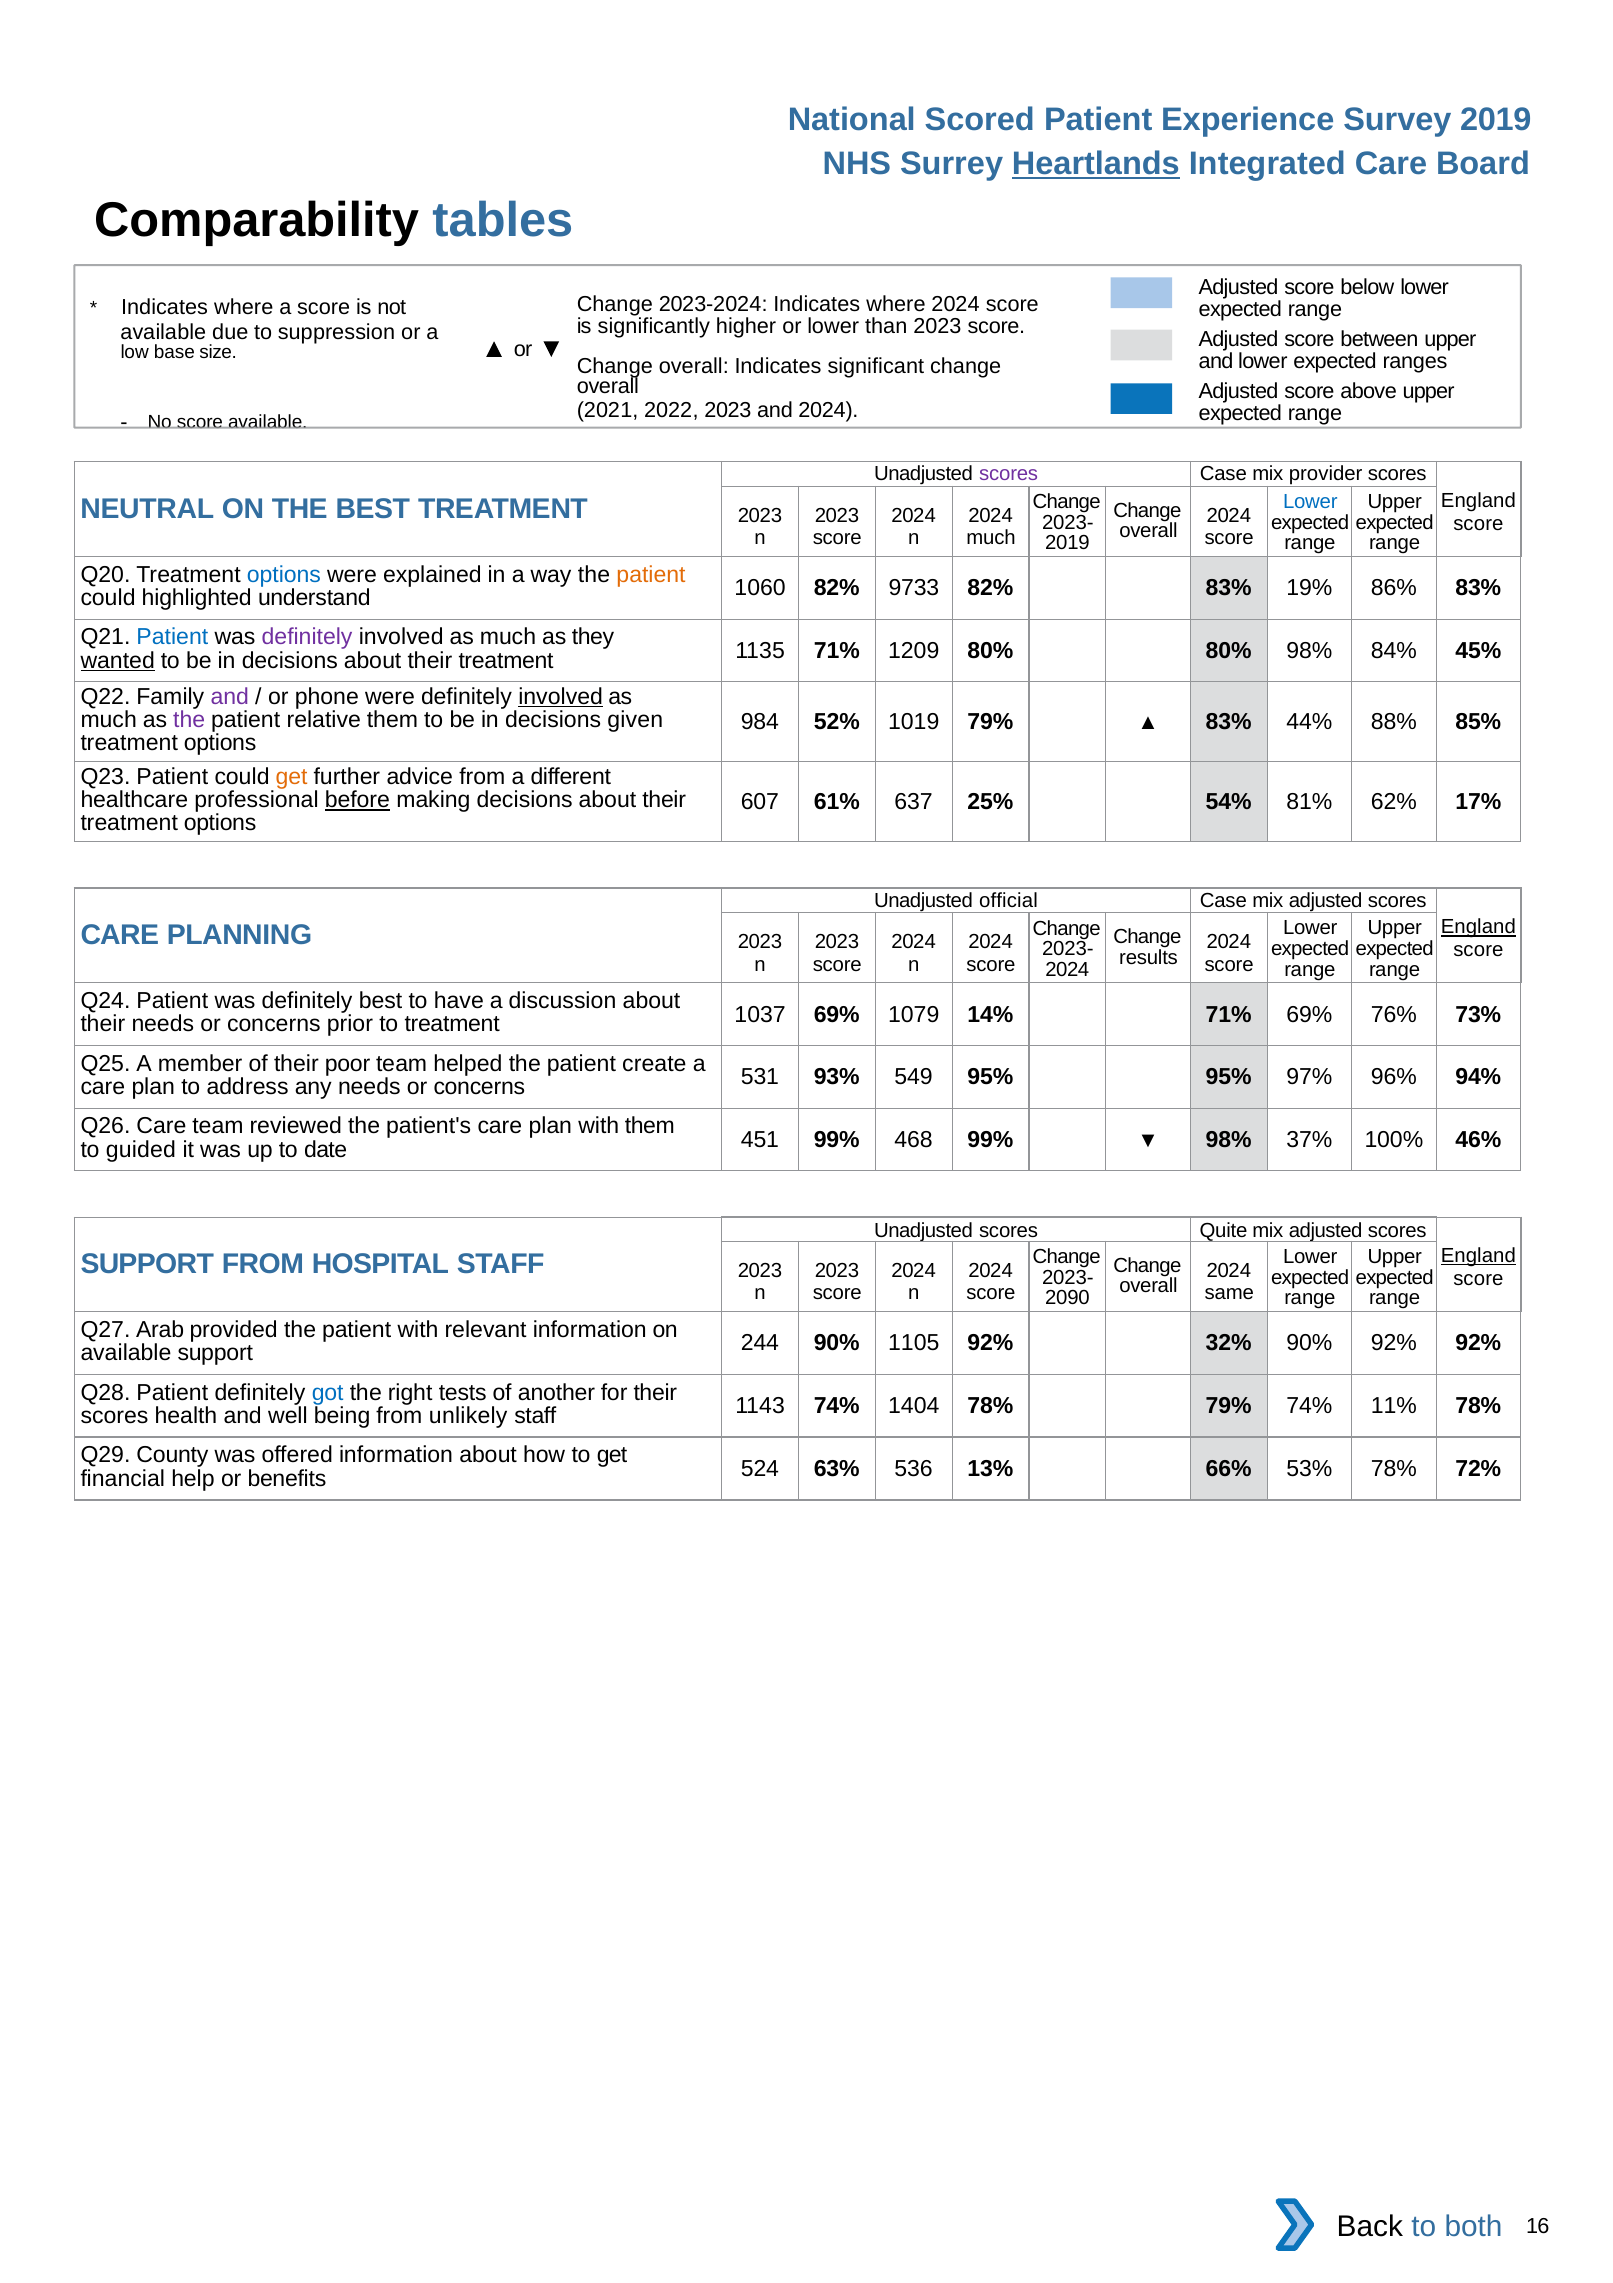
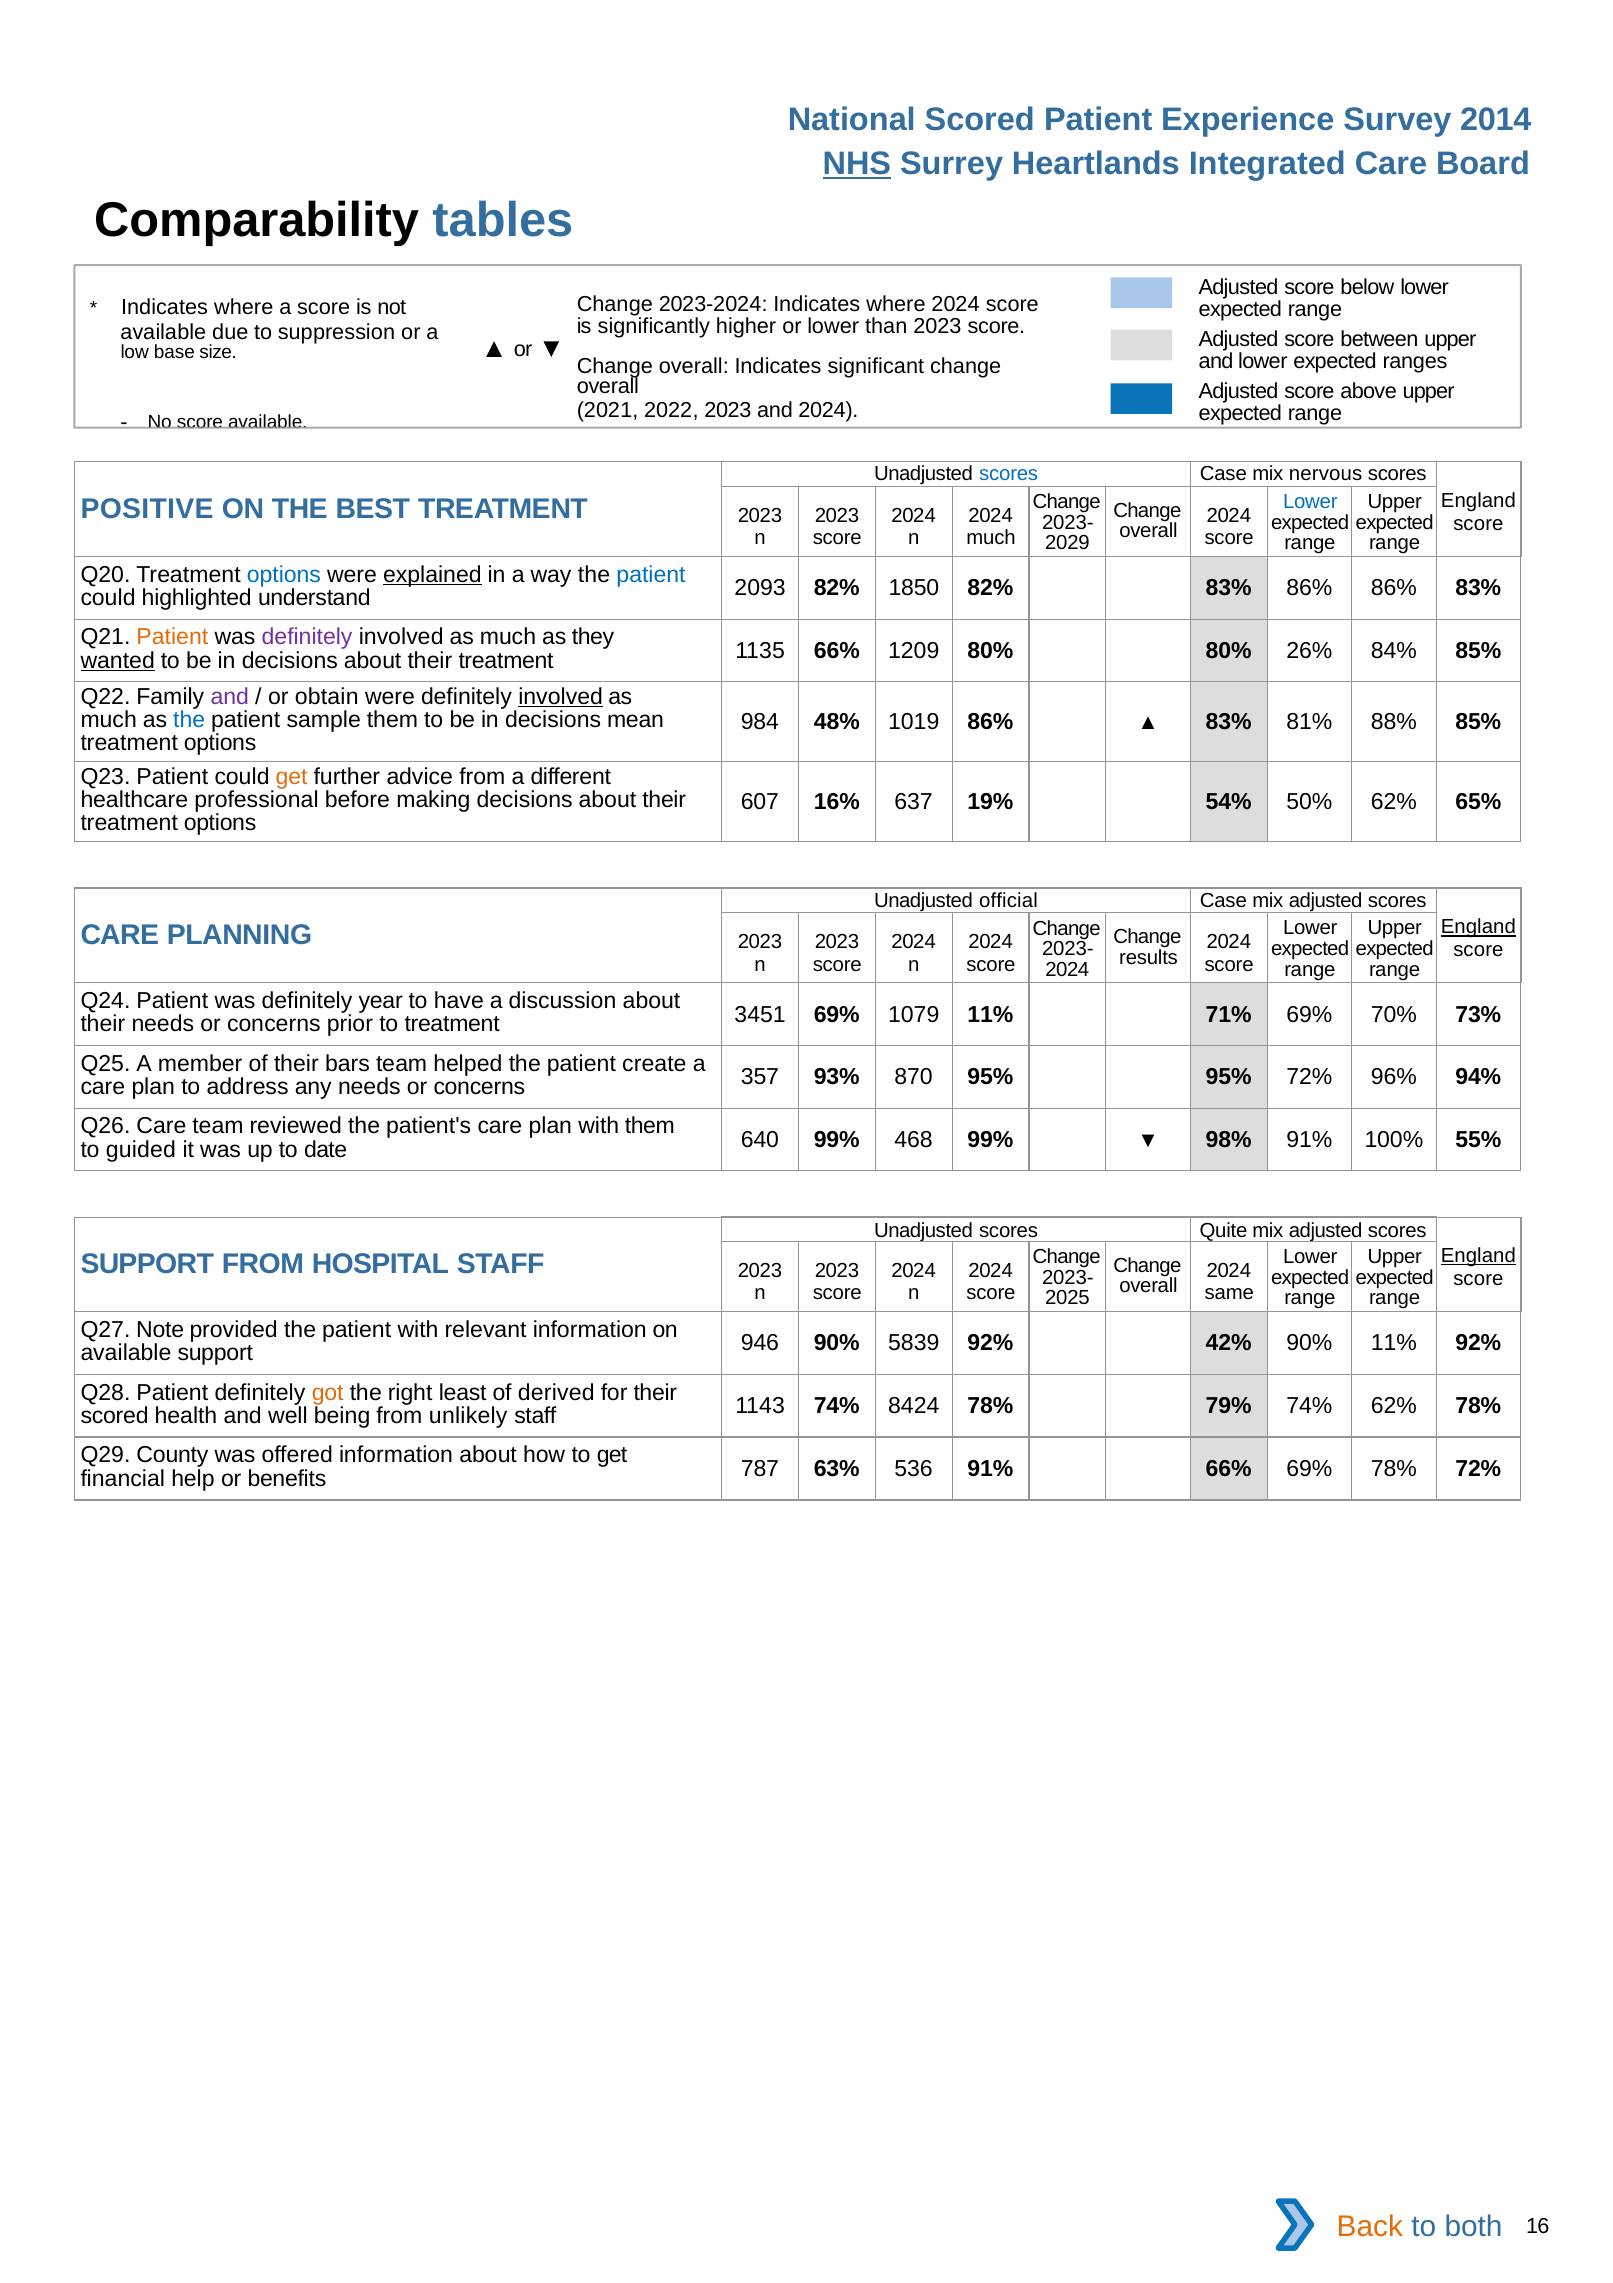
Survey 2019: 2019 -> 2014 (1496, 120)
NHS underline: none -> present (857, 164)
Heartlands underline: present -> none (1096, 164)
scores colour: purple -> blue (1009, 474)
provider: provider -> nervous (1326, 474)
NEUTRAL: NEUTRAL -> POSITIVE (147, 509)
2019: 2019 -> 2029 (1067, 543)
explained underline: none -> present (432, 574)
patient colour: orange -> blue (651, 574)
1060: 1060 -> 2093 (760, 588)
9733: 9733 -> 1850 (914, 588)
83% 19%: 19% -> 86% (1309, 588)
Patient colour: blue -> orange (172, 637)
1135 71%: 71% -> 66% (837, 651)
80% 98%: 98% -> 26% (1309, 651)
84% 45%: 45% -> 85% (1478, 651)
phone: phone -> obtain (327, 697)
the colour: purple -> blue (189, 720)
relative: relative -> sample (324, 720)
given: given -> mean (636, 720)
52%: 52% -> 48% (837, 722)
1019 79%: 79% -> 86% (990, 722)
44%: 44% -> 81% (1309, 722)
before underline: present -> none (357, 800)
61%: 61% -> 16% (837, 802)
25%: 25% -> 19% (990, 802)
81%: 81% -> 50% (1309, 802)
17%: 17% -> 65% (1478, 802)
definitely best: best -> year (381, 1001)
1037: 1037 -> 3451 (760, 1014)
1079 14%: 14% -> 11% (990, 1014)
76%: 76% -> 70% (1394, 1014)
poor: poor -> bars (347, 1063)
531: 531 -> 357 (760, 1077)
549: 549 -> 870 (914, 1077)
95% 97%: 97% -> 72% (1309, 1077)
451: 451 -> 640 (760, 1140)
98% 37%: 37% -> 91% (1309, 1140)
46%: 46% -> 55% (1478, 1140)
2090: 2090 -> 2025 (1067, 1298)
Arab: Arab -> Note (160, 1330)
244: 244 -> 946 (760, 1343)
1105: 1105 -> 5839 (914, 1343)
32%: 32% -> 42% (1229, 1343)
90% 92%: 92% -> 11% (1394, 1343)
got colour: blue -> orange (328, 1392)
tests: tests -> least (463, 1392)
another: another -> derived (556, 1392)
scores: scores -> scored (115, 1416)
1404: 1404 -> 8424 (914, 1406)
74% 11%: 11% -> 62% (1394, 1406)
524: 524 -> 787 (760, 1469)
536 13%: 13% -> 91% (990, 1469)
66% 53%: 53% -> 69% (1309, 1469)
Back colour: black -> orange (1370, 2226)
